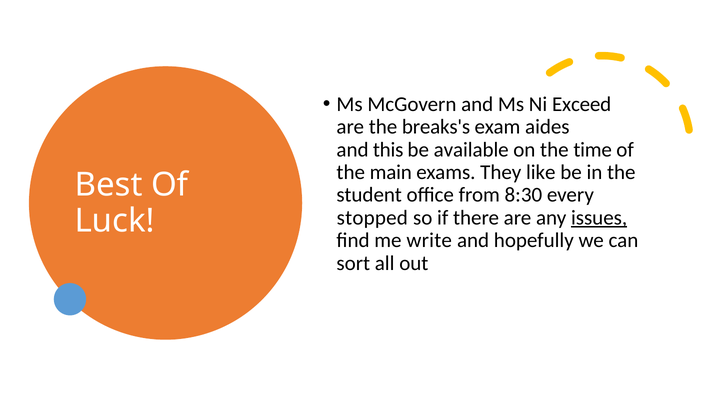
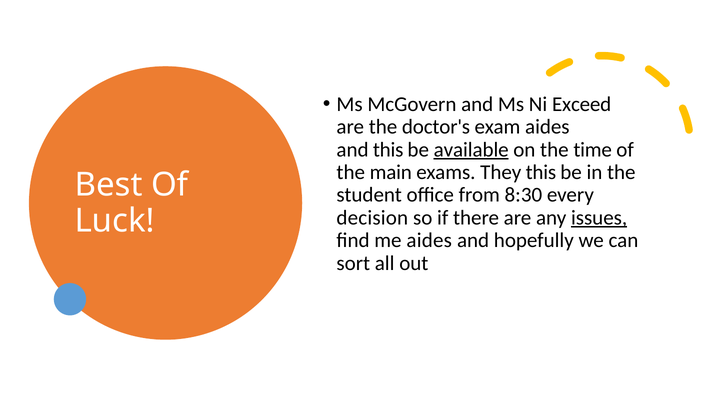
breaks's: breaks's -> doctor's (436, 127)
available underline: none -> present (471, 149)
They like: like -> this (541, 172)
stopped: stopped -> decision (372, 218)
me write: write -> aides (429, 240)
